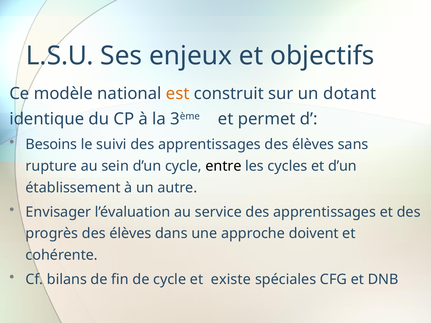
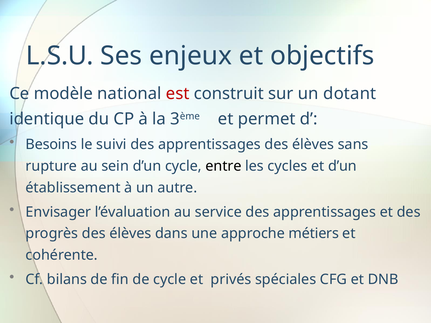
est colour: orange -> red (178, 94)
doivent: doivent -> métiers (314, 234)
existe: existe -> privés (231, 280)
